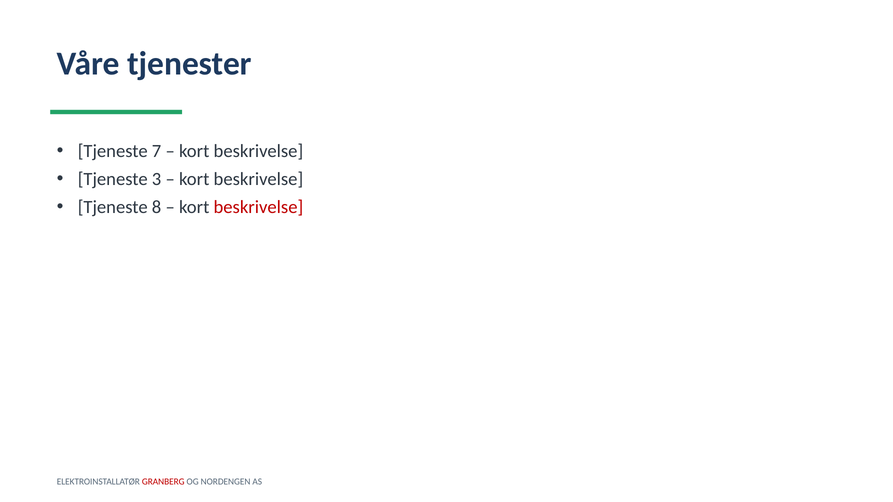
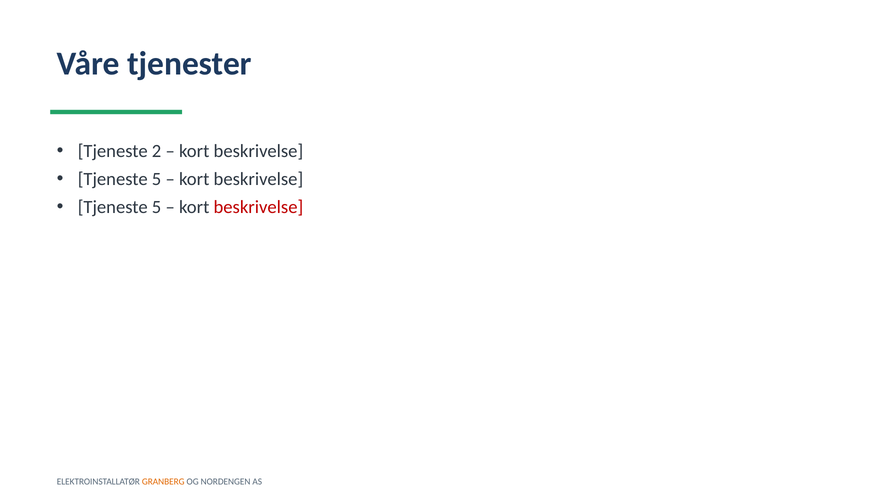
7: 7 -> 2 (157, 151)
3: 3 -> 5 (157, 179)
8: 8 -> 5 (157, 207)
GRANBERG colour: red -> orange (163, 482)
